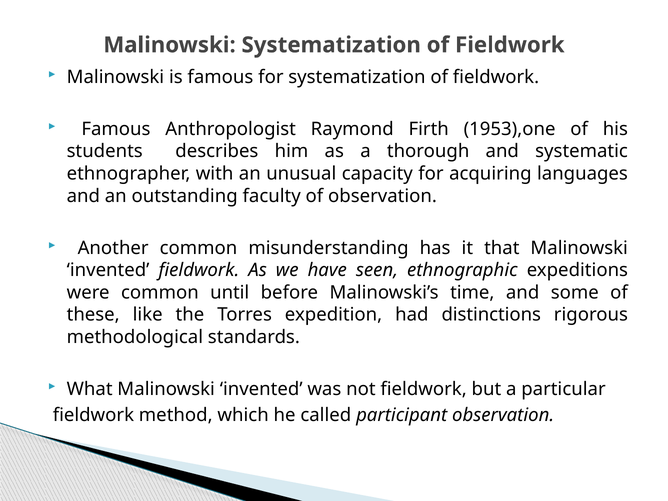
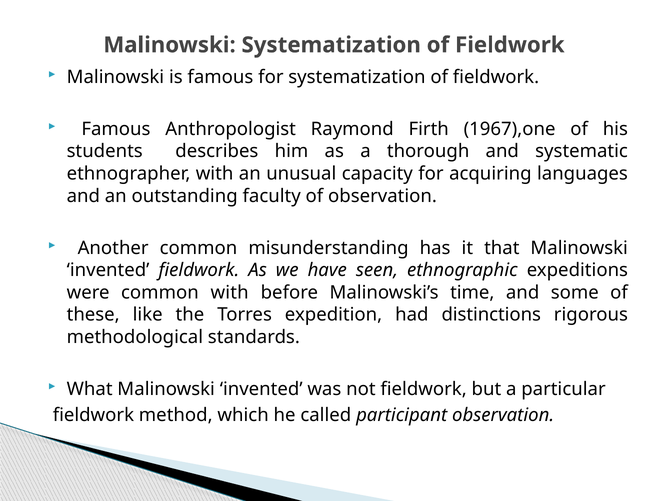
1953),one: 1953),one -> 1967),one (510, 129)
common until: until -> with (230, 293)
